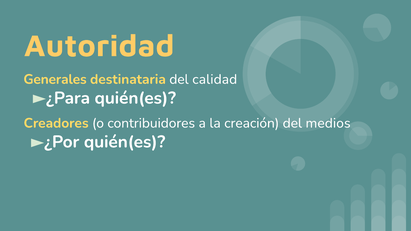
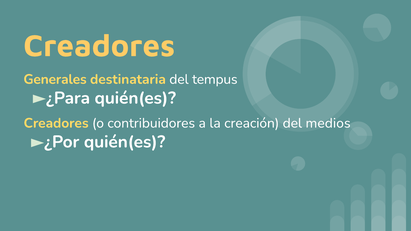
Autoridad: Autoridad -> Creadores (99, 46)
calidad: calidad -> tempus (215, 79)
